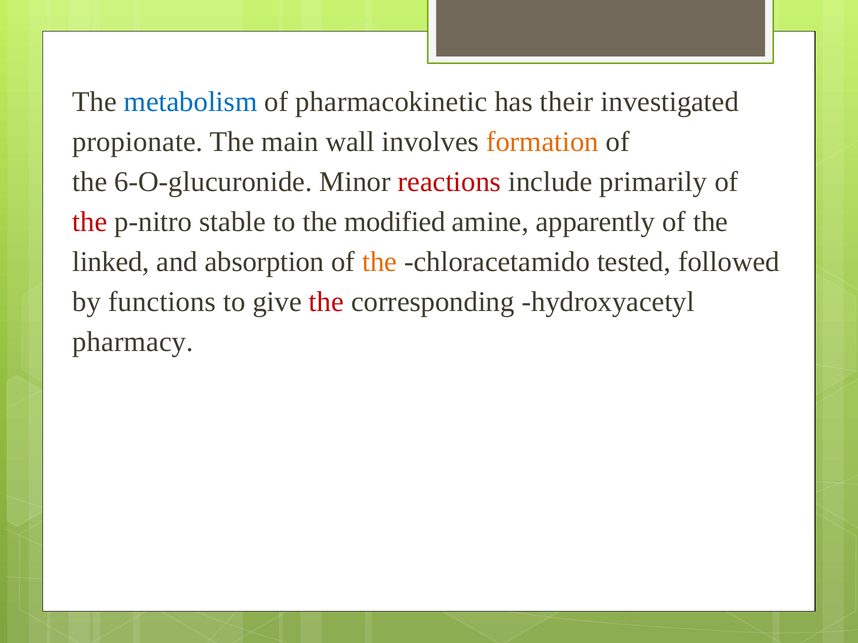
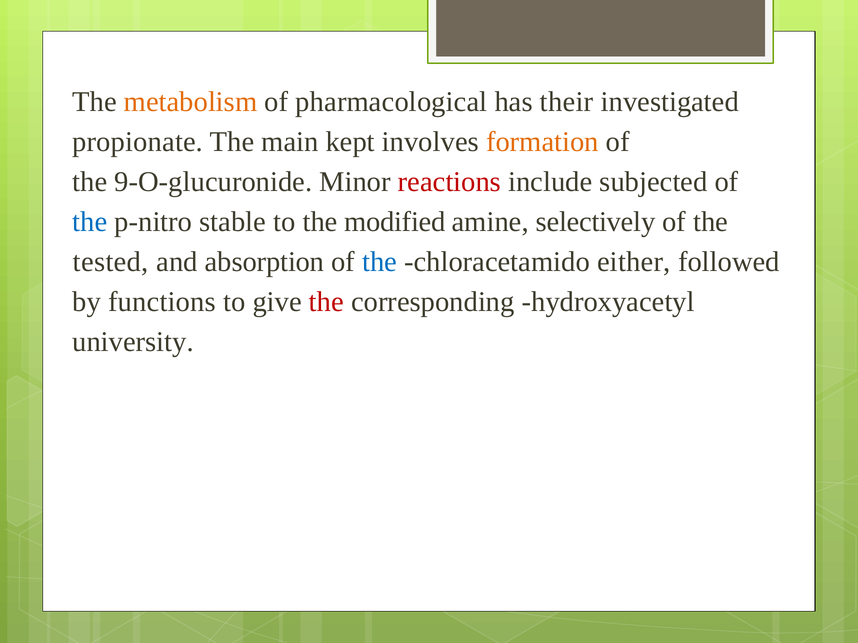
metabolism colour: blue -> orange (191, 102)
pharmacokinetic: pharmacokinetic -> pharmacological (391, 102)
wall: wall -> kept (350, 142)
6-O-glucuronide: 6-O-glucuronide -> 9-O-glucuronide (213, 182)
primarily: primarily -> subjected (653, 182)
the colour: red -> blue (90, 222)
apparently: apparently -> selectively (596, 222)
linked: linked -> tested (111, 262)
the colour: orange -> blue (380, 262)
tested: tested -> either (634, 262)
pharmacy: pharmacy -> university (133, 342)
